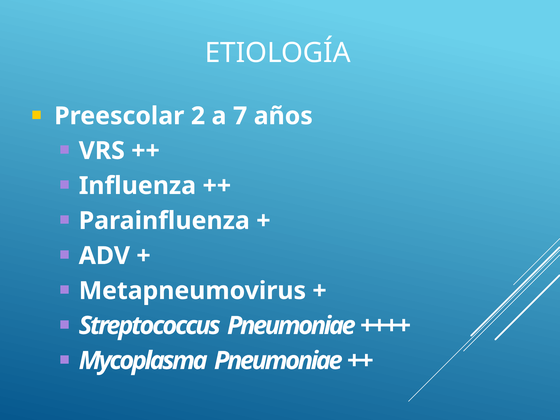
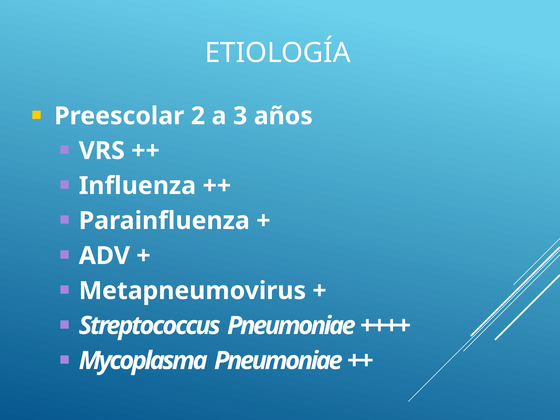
7: 7 -> 3 (240, 116)
